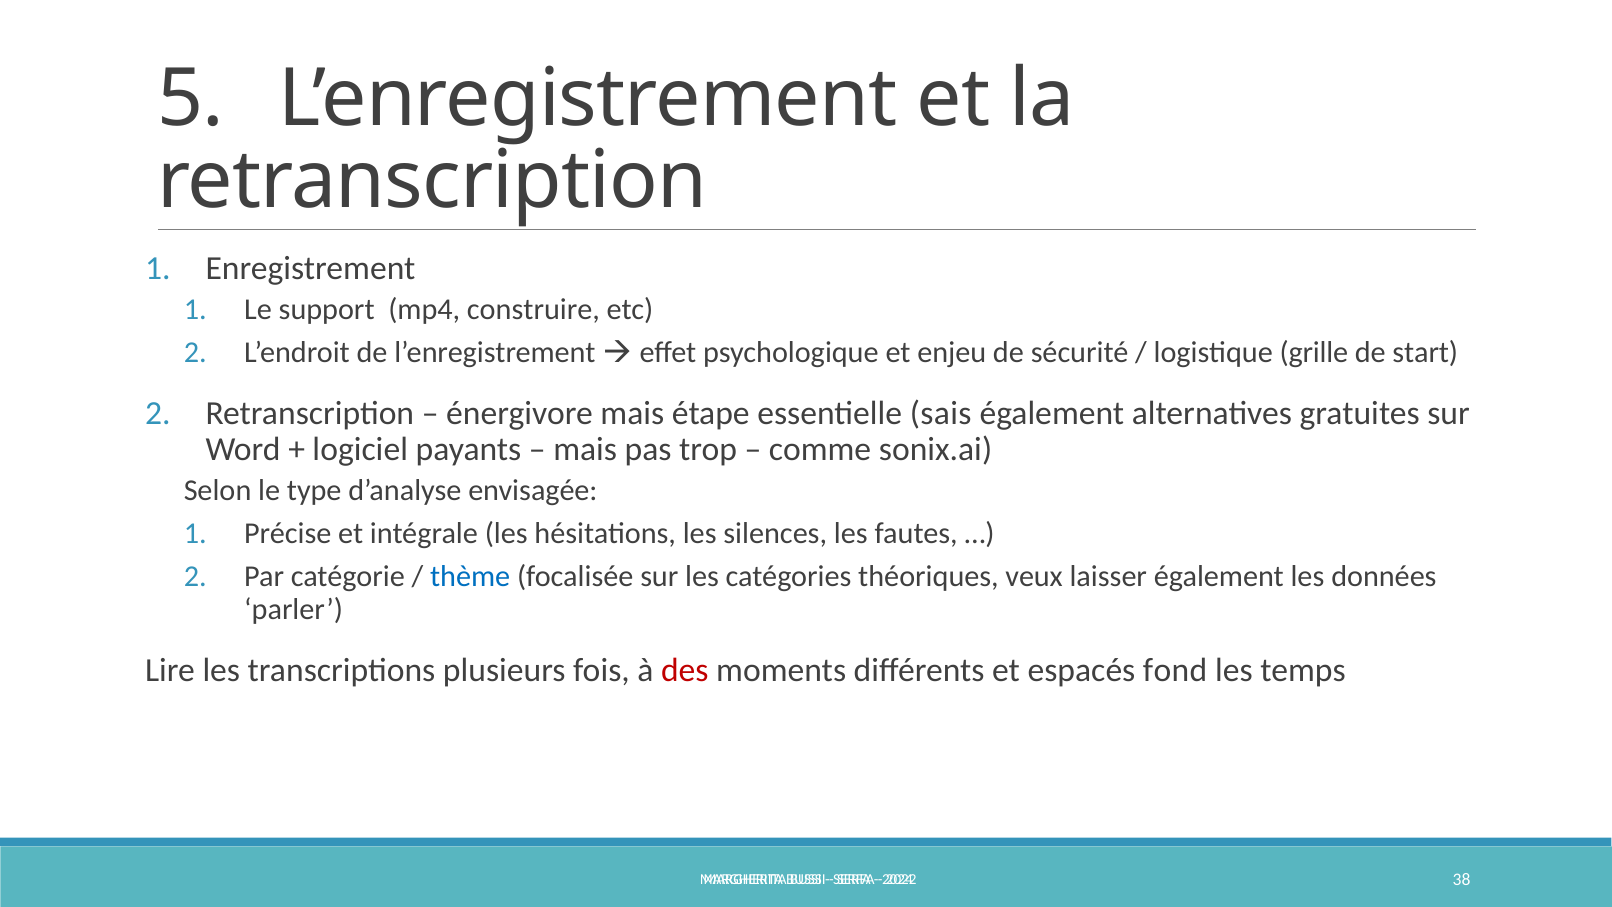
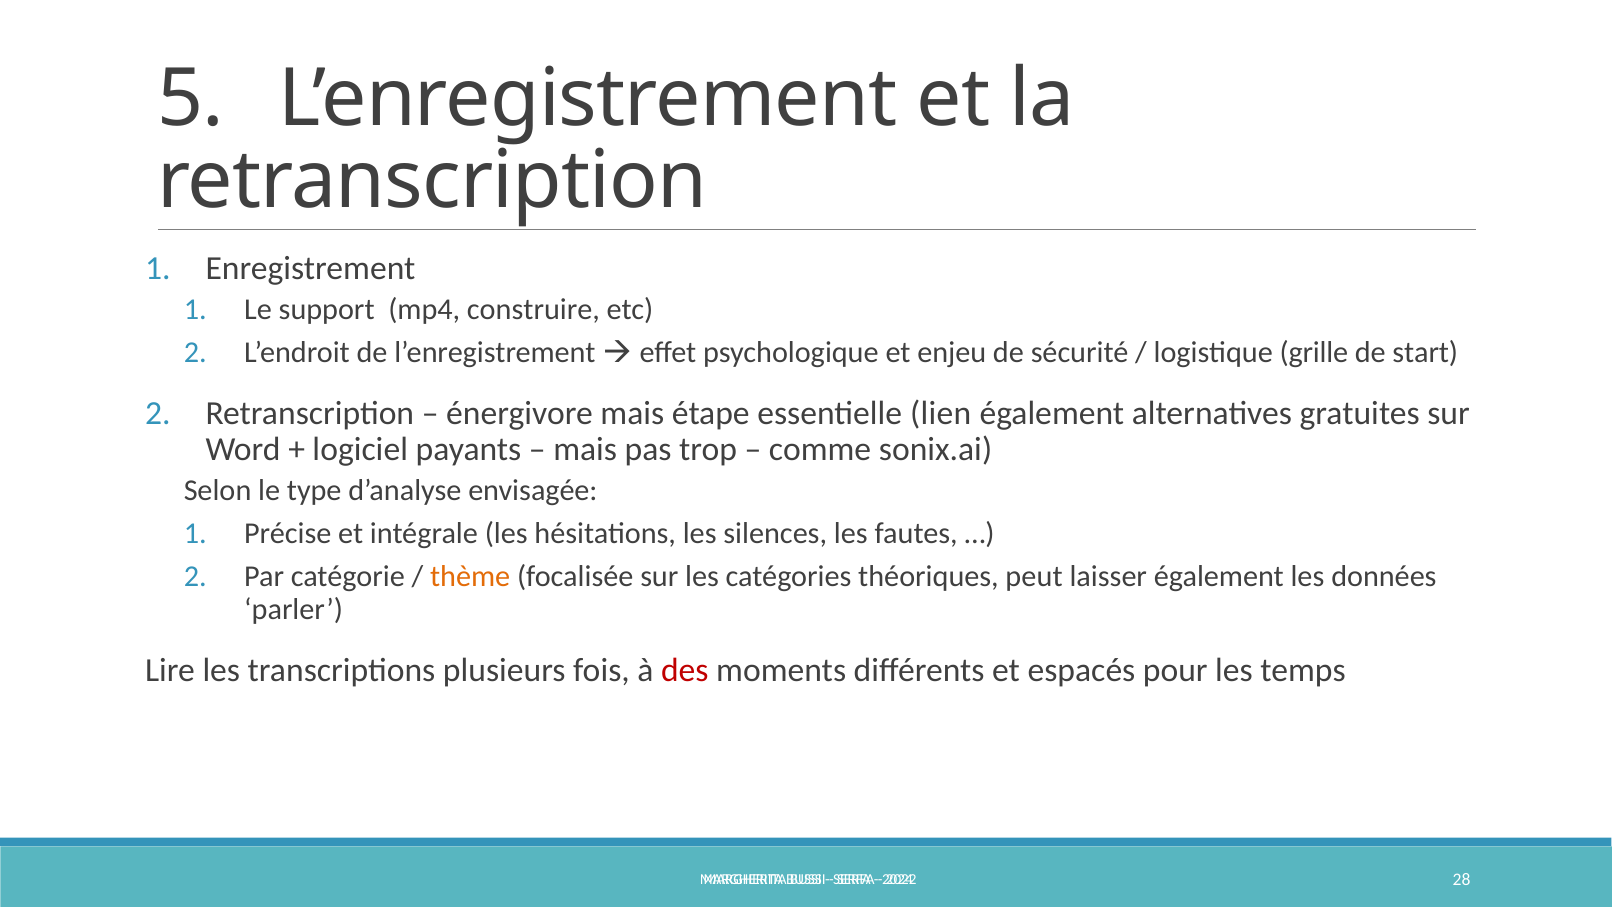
sais: sais -> lien (941, 413)
thème colour: blue -> orange (470, 576)
veux: veux -> peut (1034, 576)
fond: fond -> pour (1175, 670)
38: 38 -> 28 (1462, 879)
